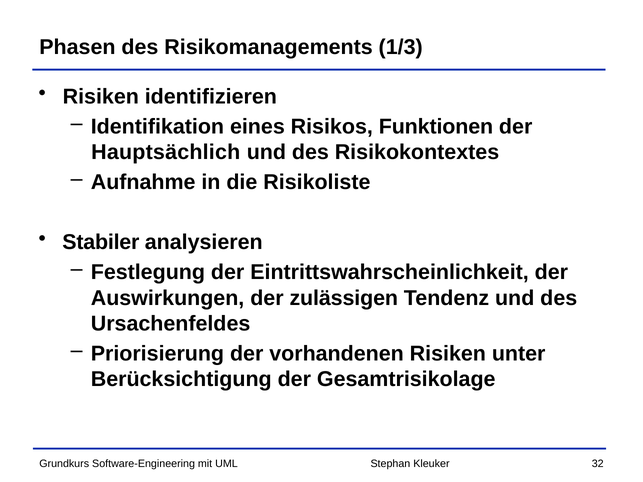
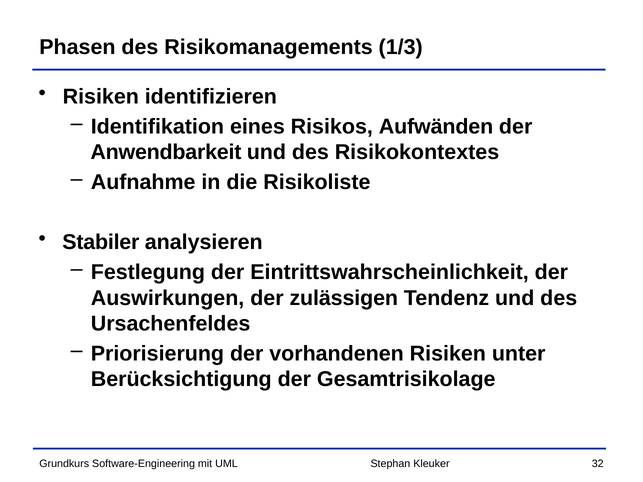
Funktionen: Funktionen -> Aufwänden (436, 127)
Hauptsächlich: Hauptsächlich -> Anwendbarkeit (166, 152)
